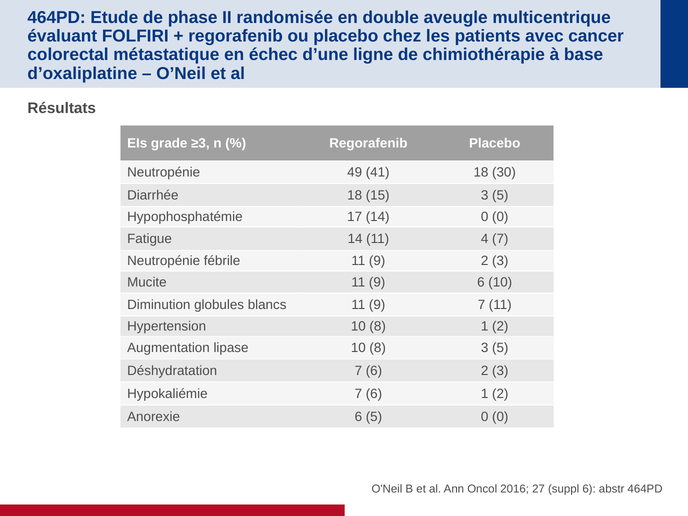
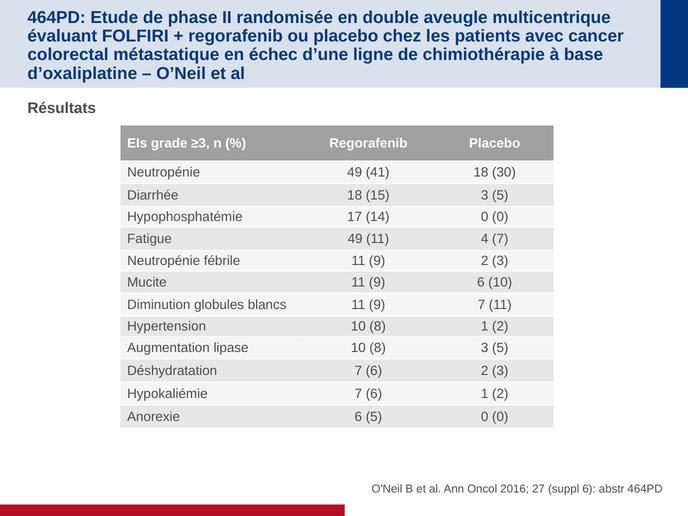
Fatigue 14: 14 -> 49 (355, 239)
